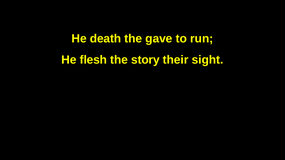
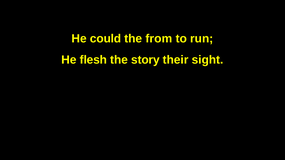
death: death -> could (106, 39)
gave: gave -> from (159, 39)
